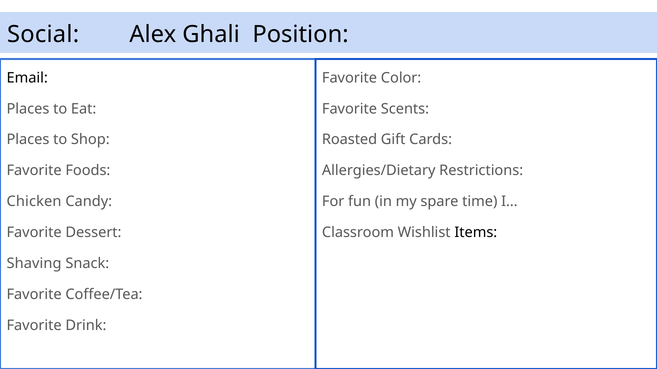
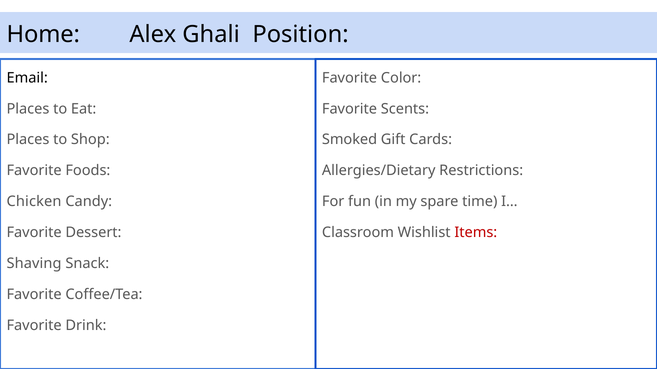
Social: Social -> Home (43, 34)
Roasted: Roasted -> Smoked (350, 140)
Items colour: black -> red (476, 233)
